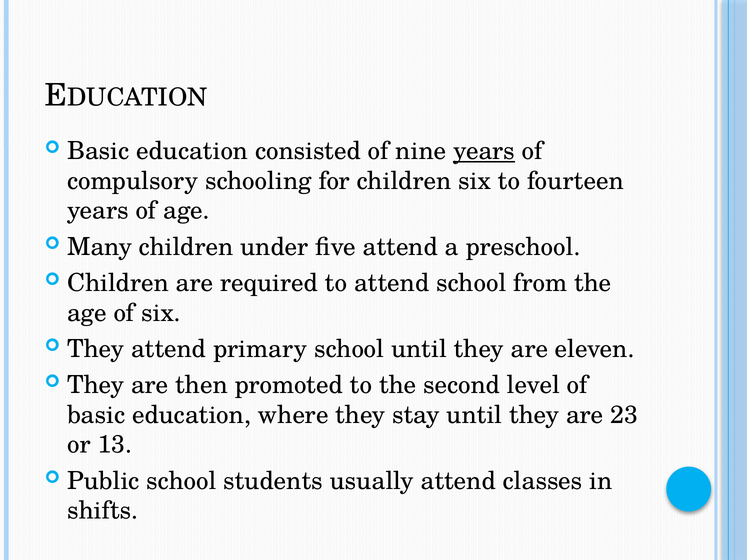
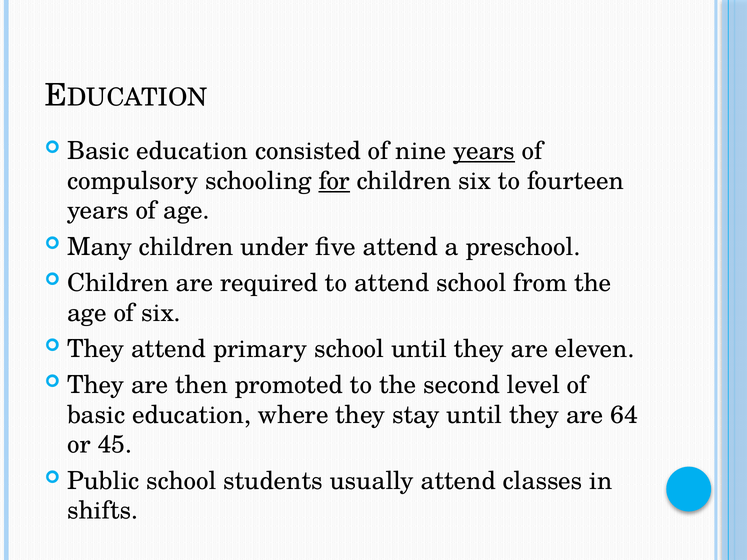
for underline: none -> present (334, 181)
23: 23 -> 64 (624, 415)
13: 13 -> 45 (115, 445)
